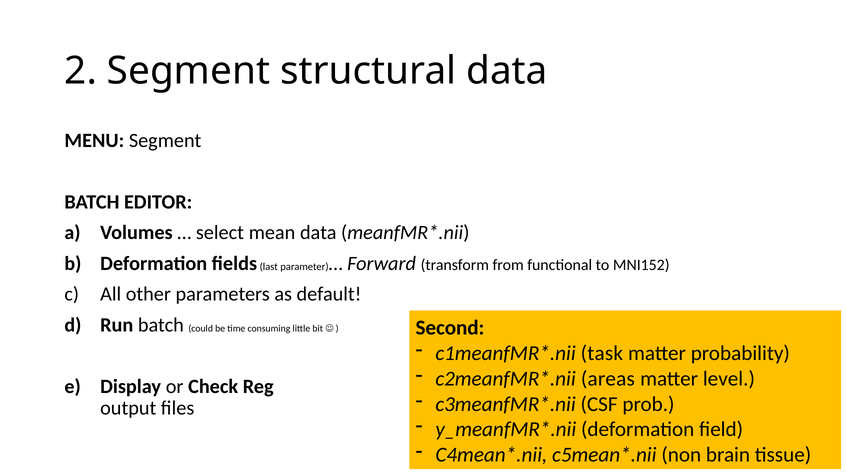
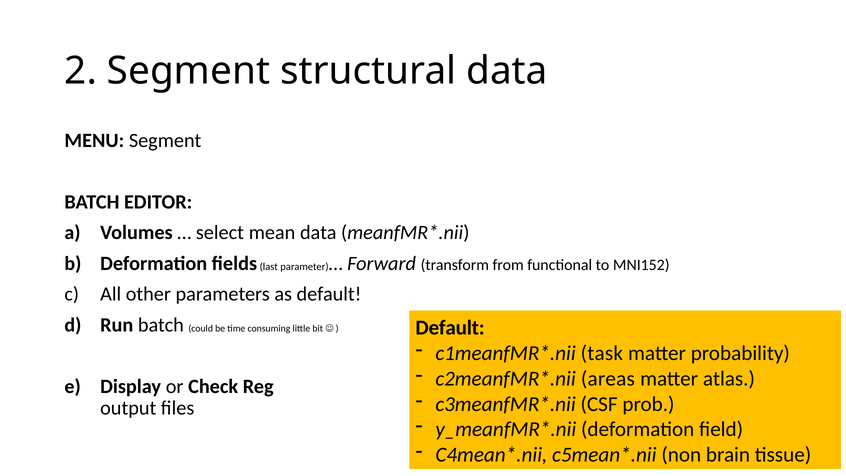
Second: Second -> Default (450, 328)
level: level -> atlas (729, 379)
